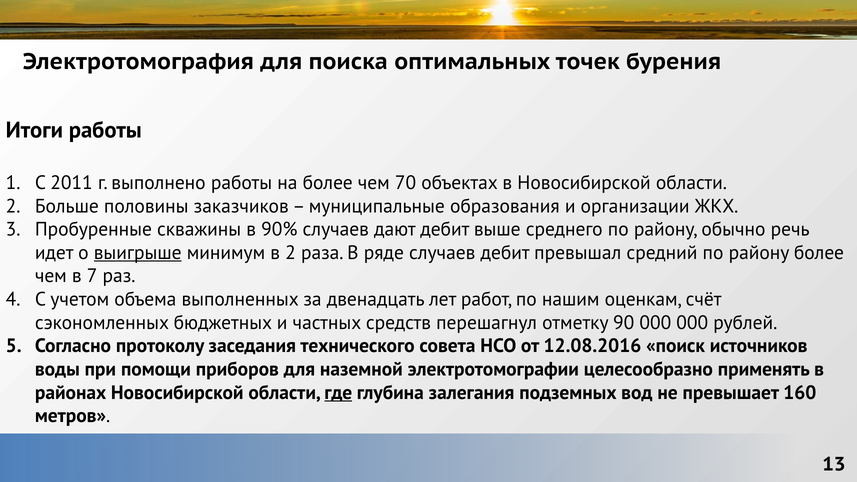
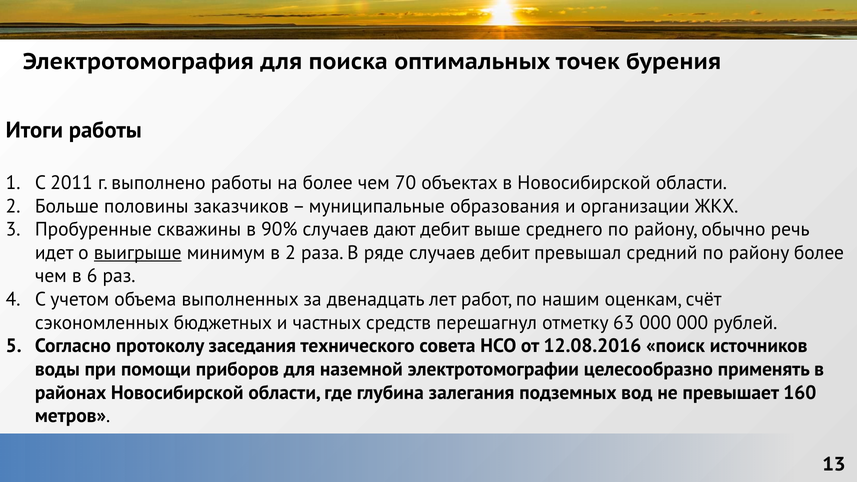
7: 7 -> 6 (92, 276)
90: 90 -> 63 (624, 323)
где underline: present -> none (338, 393)
